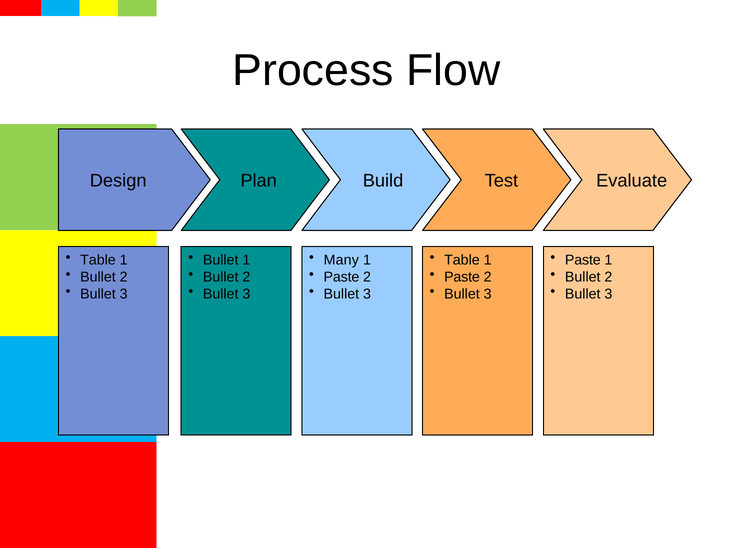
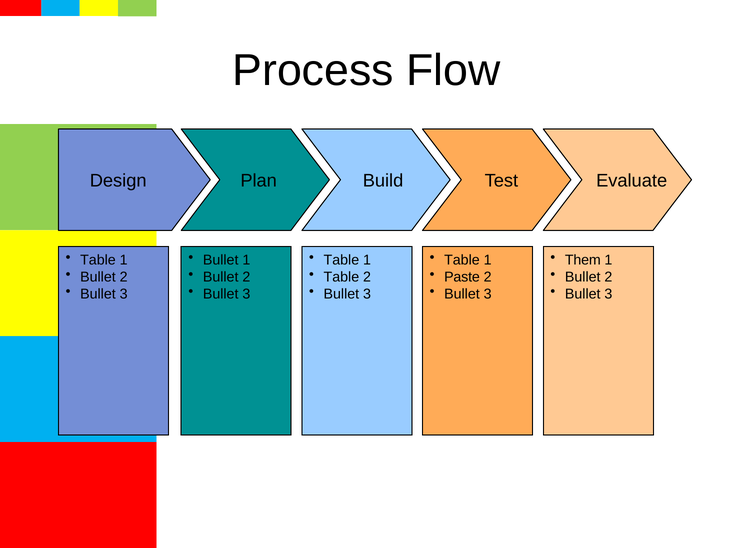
Many: Many -> Table (341, 260)
Paste: Paste -> Them (583, 260)
Paste: Paste -> Table (341, 277)
